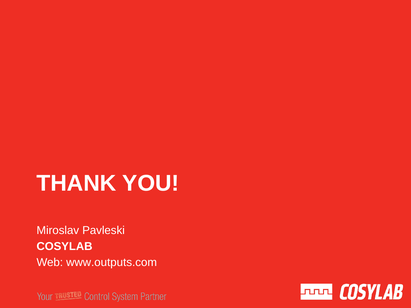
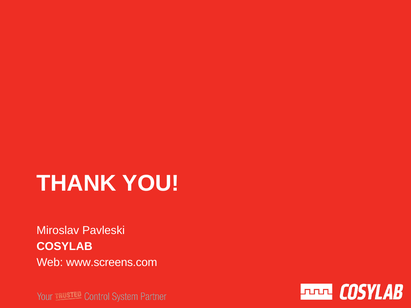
www.outputs.com: www.outputs.com -> www.screens.com (112, 263)
